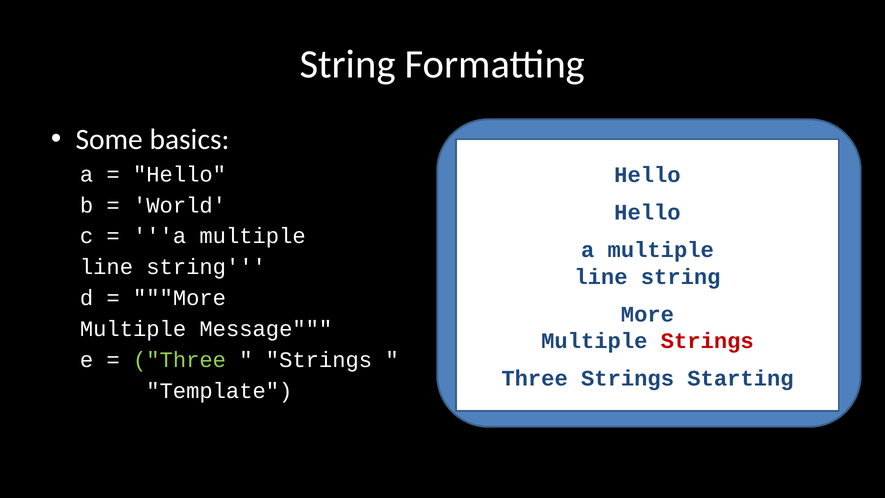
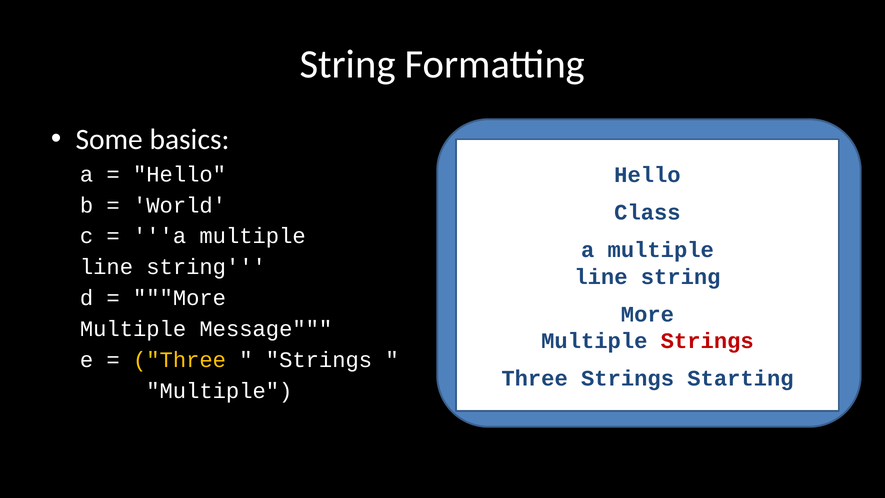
Hello: Hello -> Class (647, 212)
Three colour: light green -> yellow (180, 360)
Template: Template -> Multiple (219, 391)
